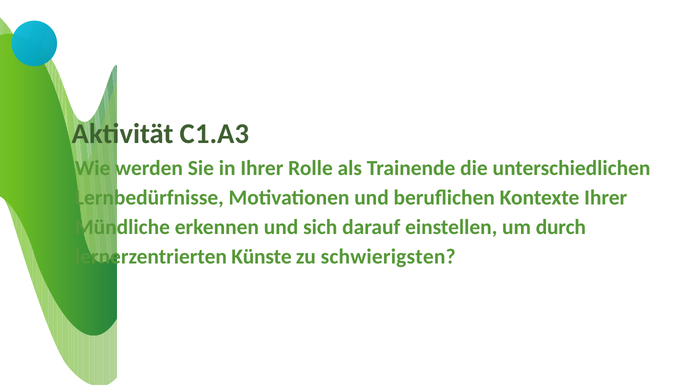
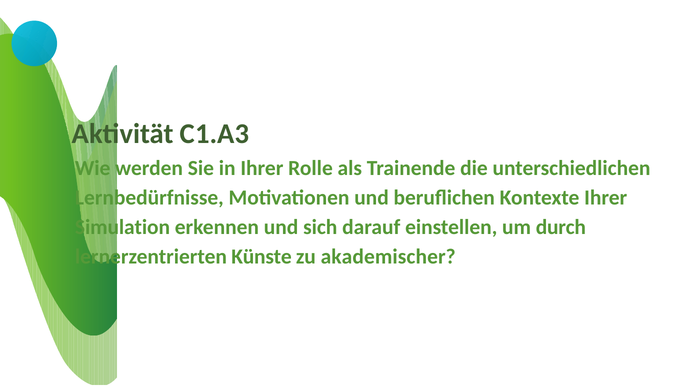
Mündliche: Mündliche -> Simulation (123, 227)
schwierigsten: schwierigsten -> akademischer (388, 257)
